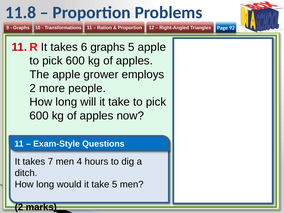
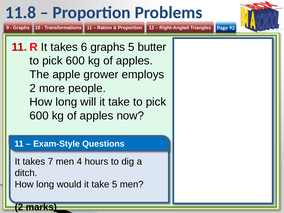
5 apple: apple -> butter (152, 47)
